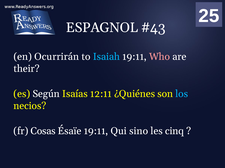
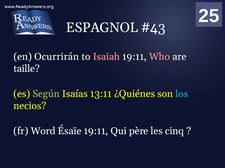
Isaiah colour: light blue -> pink (106, 57)
their: their -> taille (27, 69)
Según colour: white -> light green (46, 94)
12:11: 12:11 -> 13:11 (101, 94)
Cosas: Cosas -> Word (43, 132)
sino: sino -> père (139, 132)
